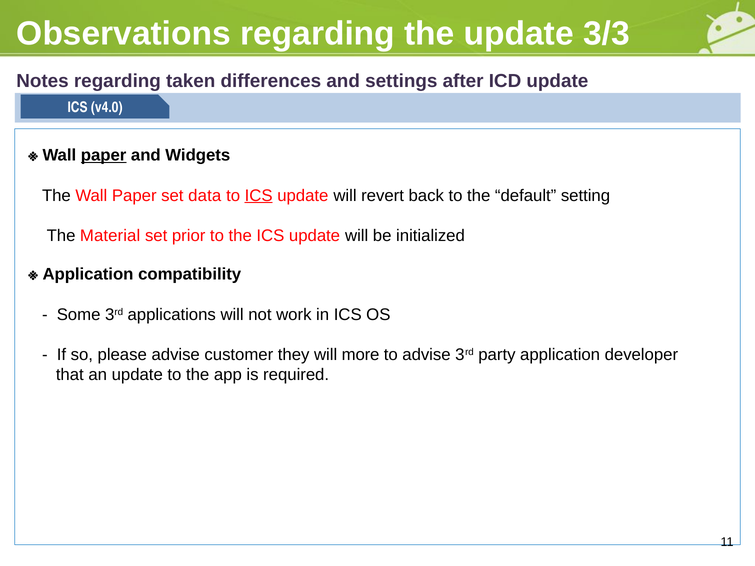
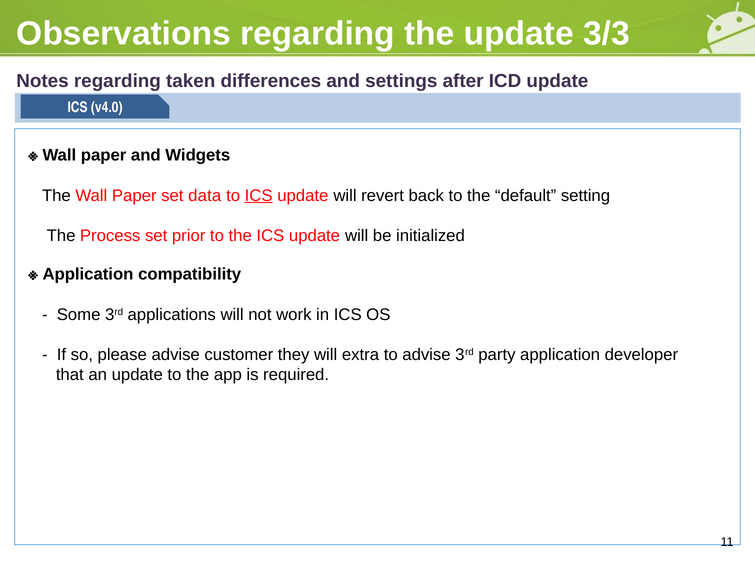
paper underline: present -> none (104, 155)
Material: Material -> Process (110, 236)
more: more -> extra (361, 355)
